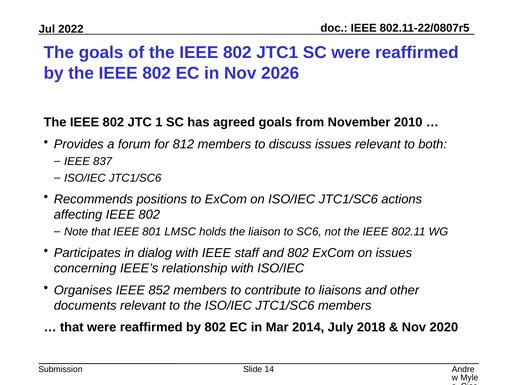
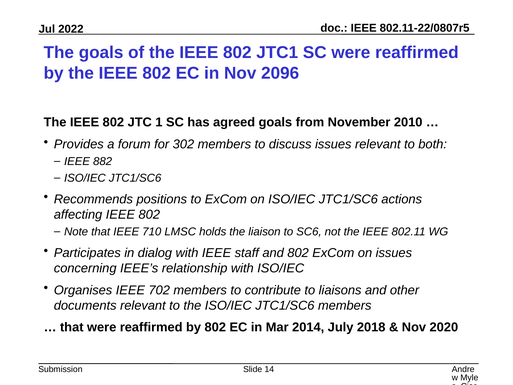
2026: 2026 -> 2096 (280, 73)
812: 812 -> 302 (183, 144)
837: 837 -> 882 (103, 161)
801: 801 -> 710 (152, 232)
852: 852 -> 702 (159, 290)
